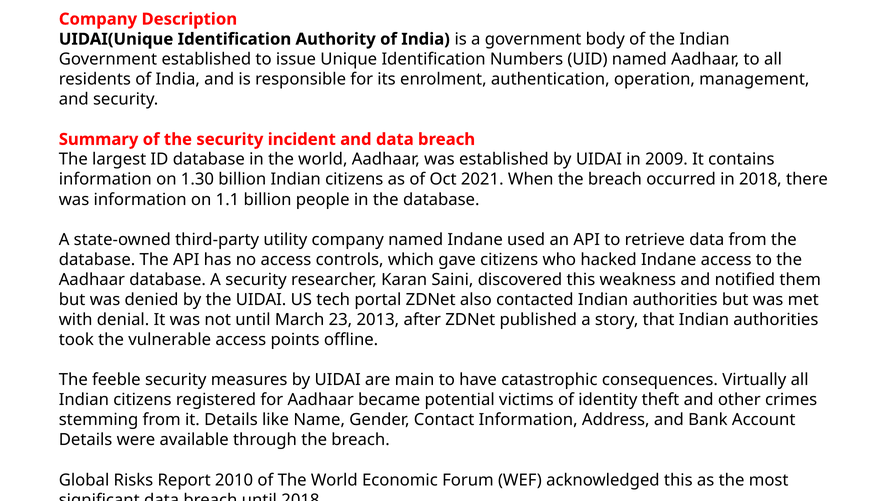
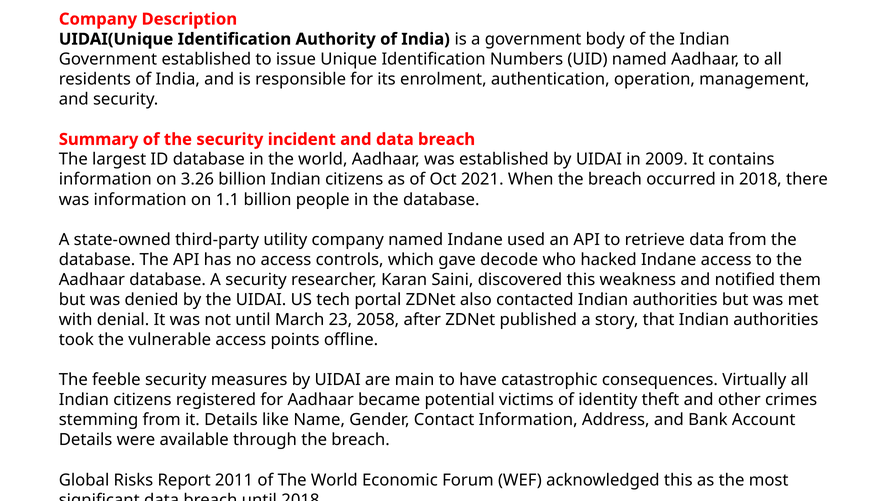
1.30: 1.30 -> 3.26 (197, 180)
gave citizens: citizens -> decode (509, 260)
2013: 2013 -> 2058 (378, 320)
2010: 2010 -> 2011 (234, 480)
